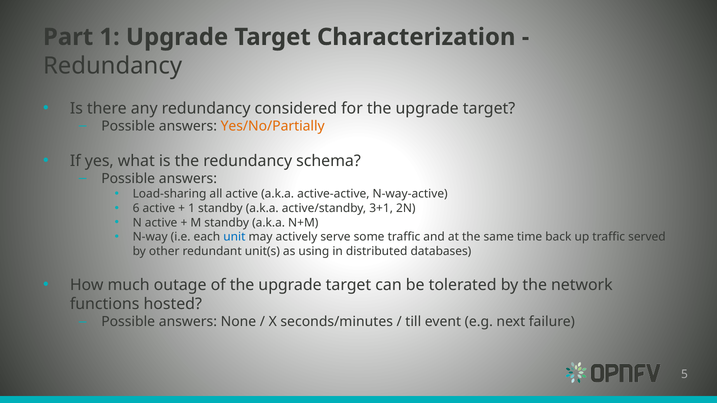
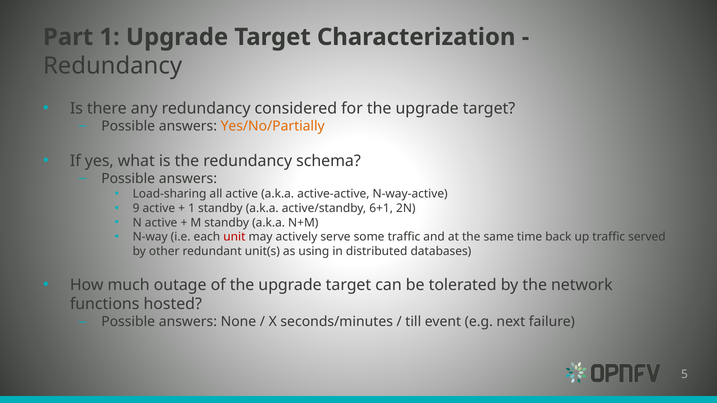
6: 6 -> 9 (136, 208)
3+1: 3+1 -> 6+1 (381, 208)
unit colour: blue -> red (234, 237)
